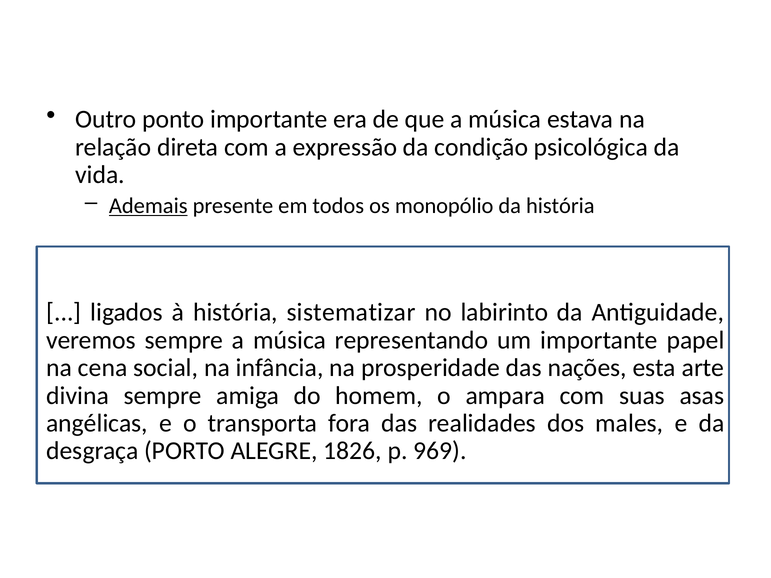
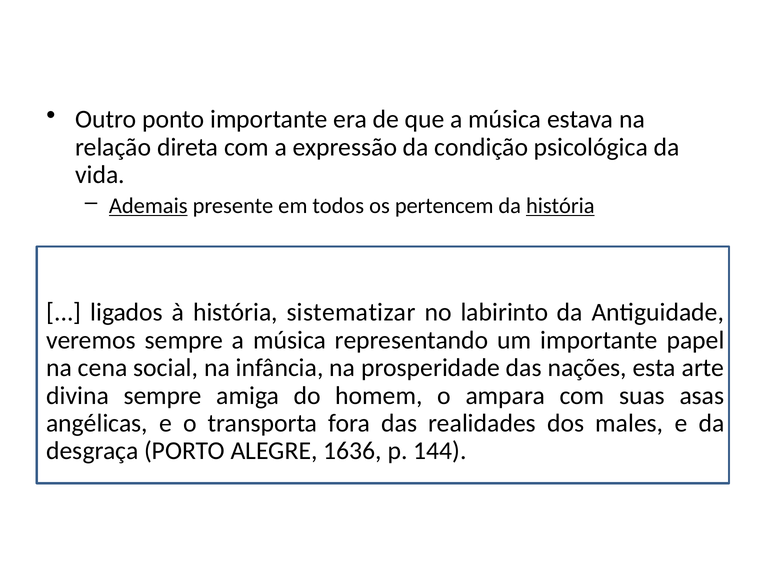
monopólio: monopólio -> pertencem (444, 206)
história underline: none -> present (560, 206)
1826: 1826 -> 1636 (353, 451)
969: 969 -> 144 (440, 451)
